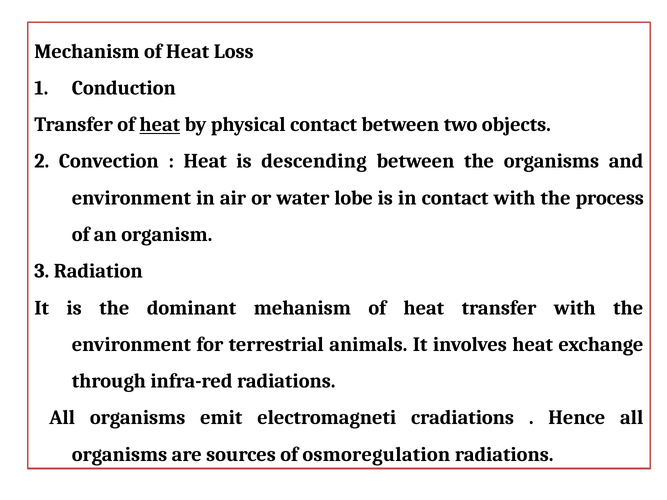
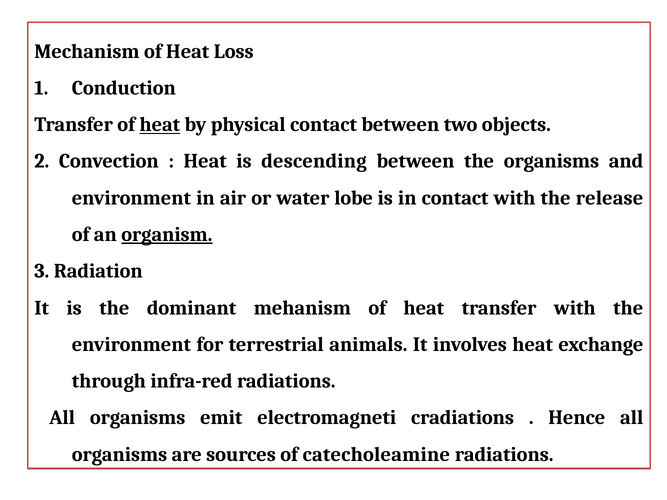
process: process -> release (610, 198)
organism underline: none -> present (167, 235)
osmoregulation: osmoregulation -> catecholeamine (376, 455)
